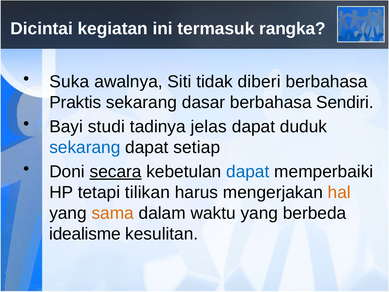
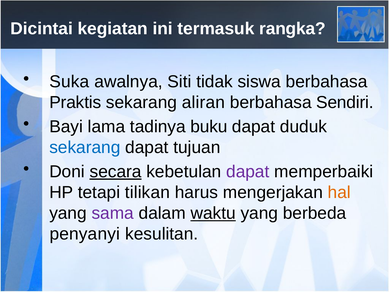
diberi: diberi -> siswa (259, 82)
dasar: dasar -> aliran (203, 102)
studi: studi -> lama (106, 127)
jelas: jelas -> buku (209, 127)
setiap: setiap -> tujuan (197, 147)
dapat colour: blue -> purple (248, 172)
sama colour: orange -> purple (113, 213)
waktu underline: none -> present (213, 213)
idealisme: idealisme -> penyanyi (85, 234)
